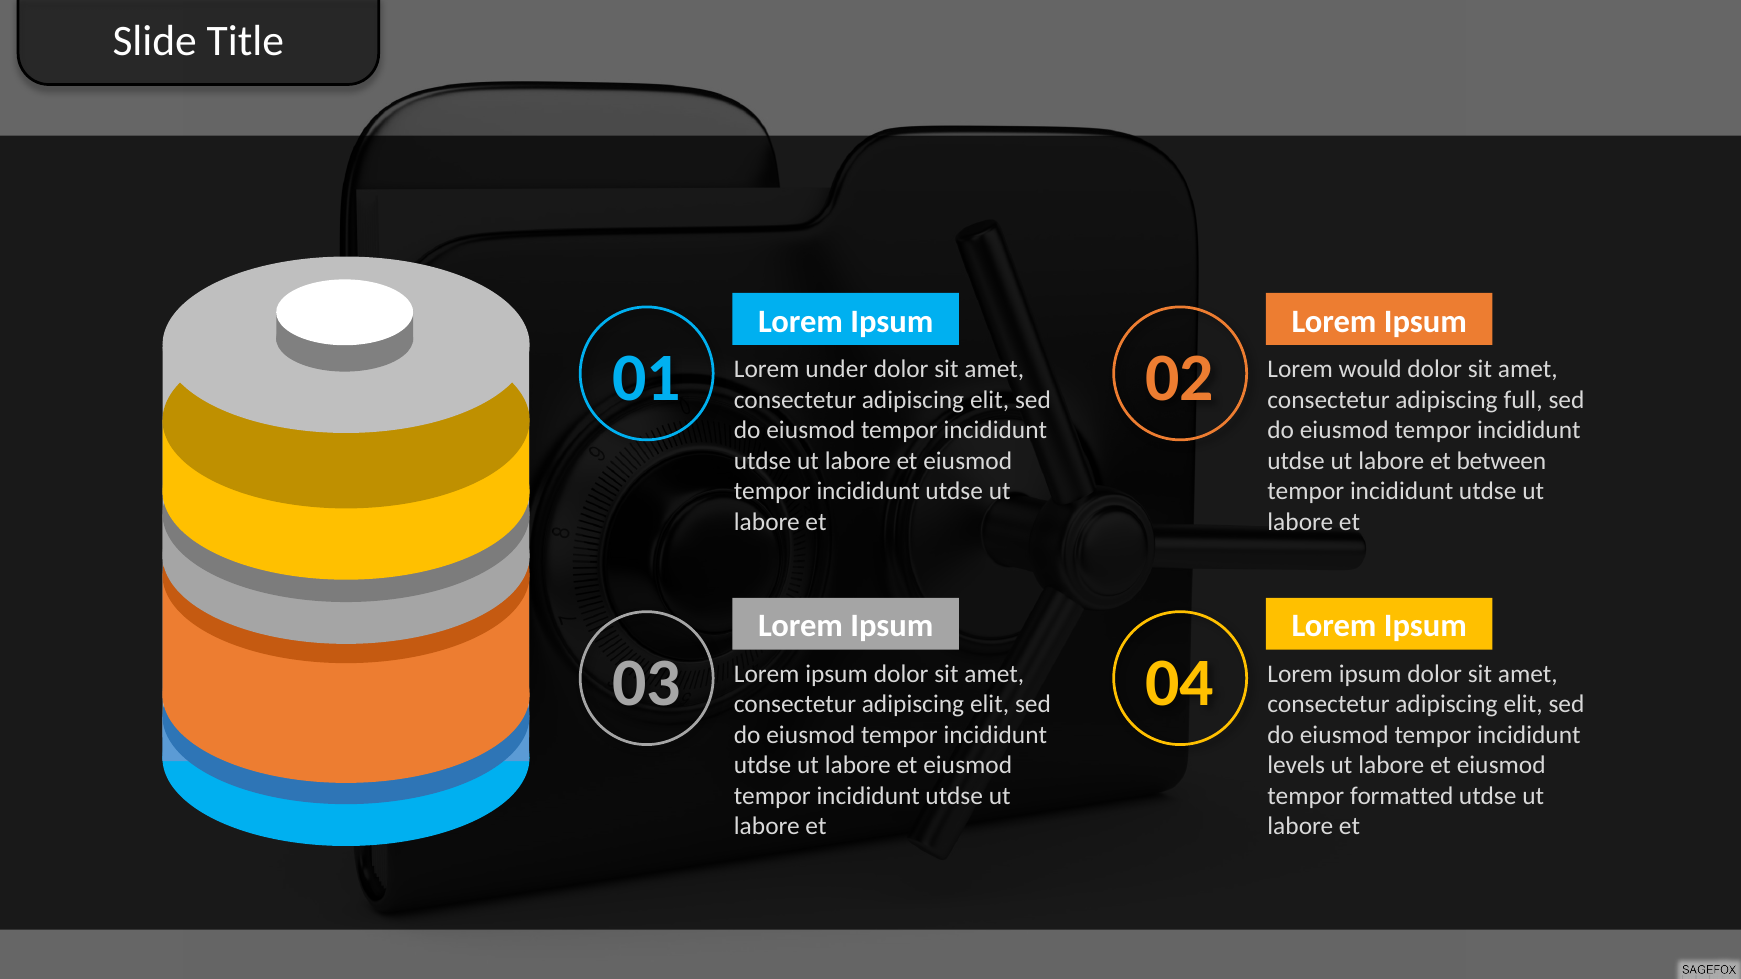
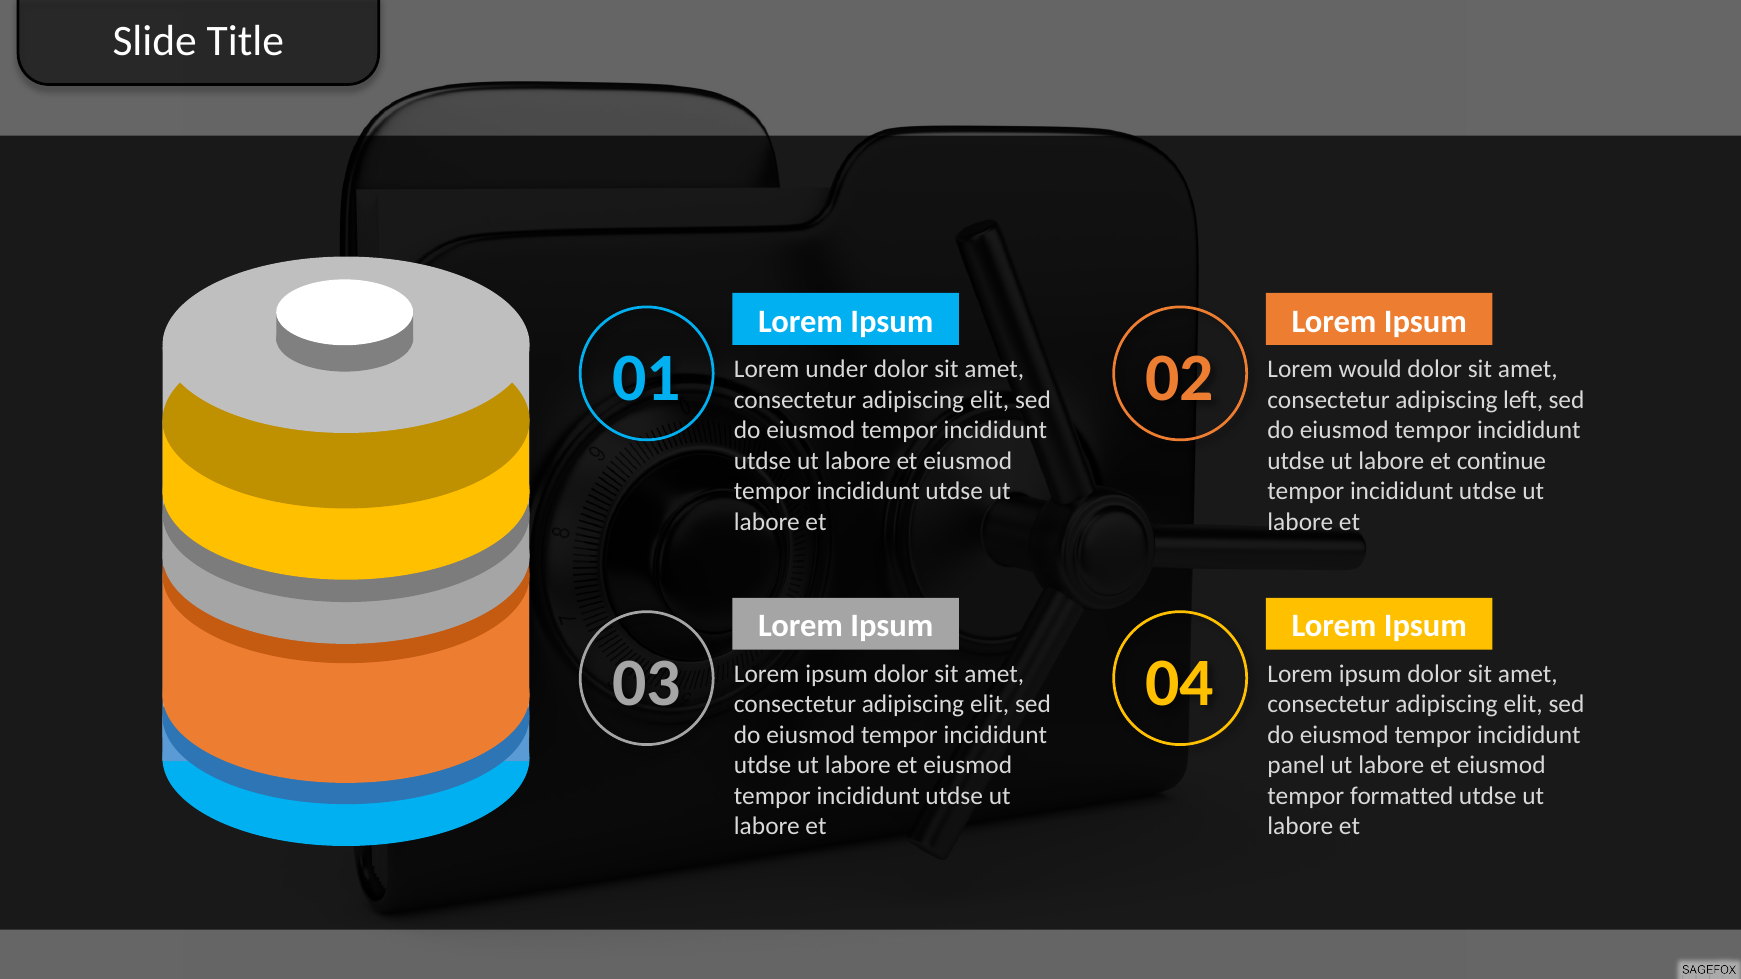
full: full -> left (1523, 400)
between: between -> continue (1501, 461)
levels: levels -> panel (1296, 766)
